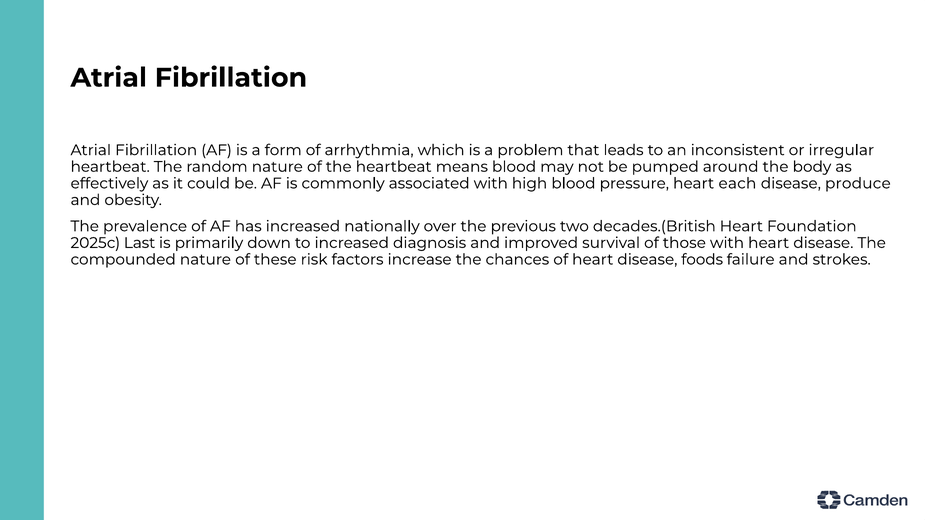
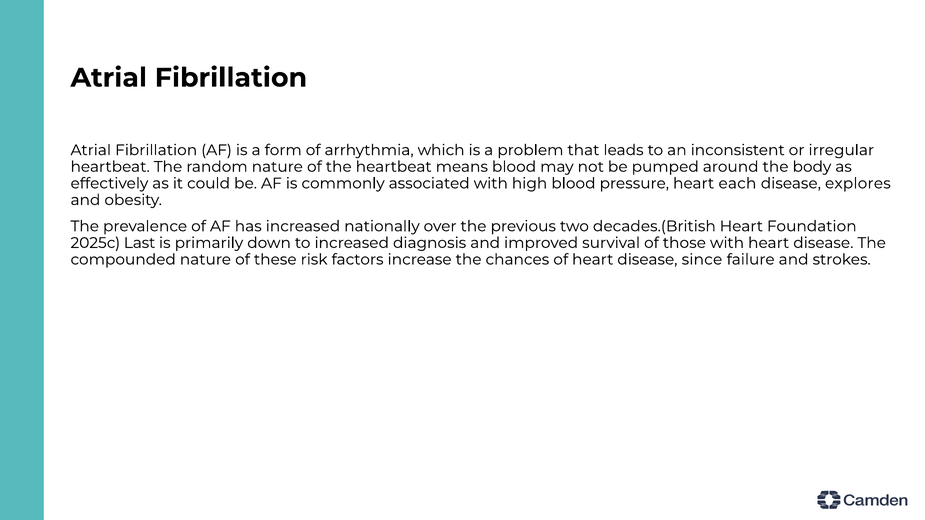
produce: produce -> explores (858, 183)
foods: foods -> since (702, 260)
